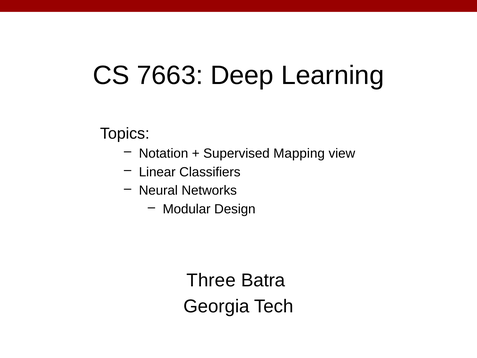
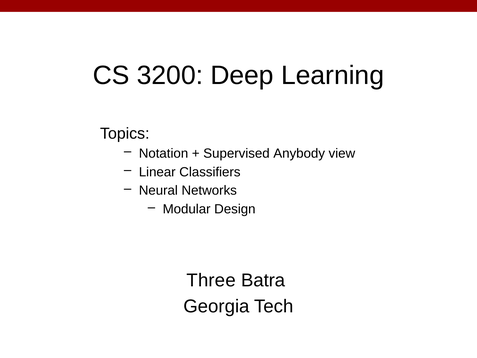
7663: 7663 -> 3200 (170, 75)
Mapping: Mapping -> Anybody (299, 153)
